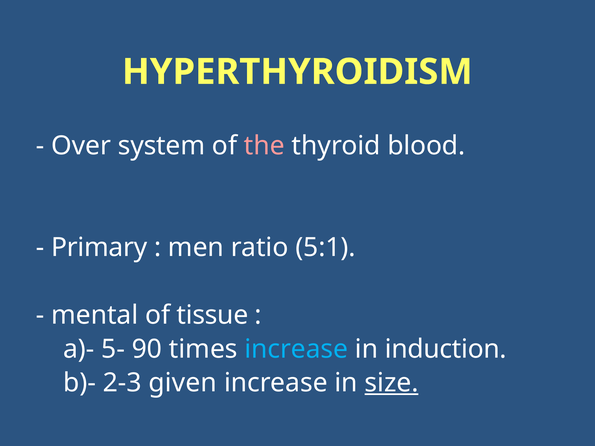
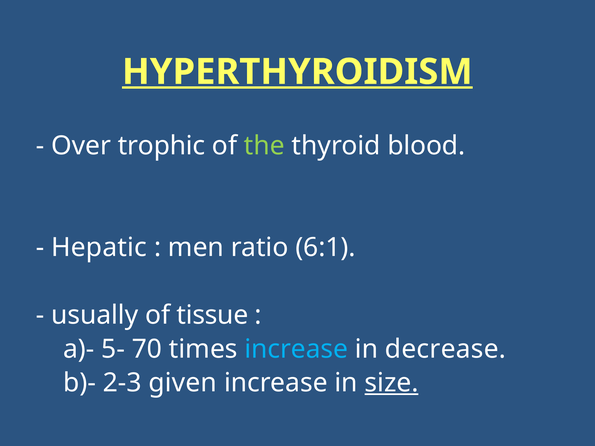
HYPERTHYROIDISM underline: none -> present (297, 72)
system: system -> trophic (162, 146)
the colour: pink -> light green (264, 146)
Primary: Primary -> Hepatic (99, 248)
5:1: 5:1 -> 6:1 (325, 248)
mental: mental -> usually (95, 315)
90: 90 -> 70 (147, 349)
induction: induction -> decrease (446, 349)
